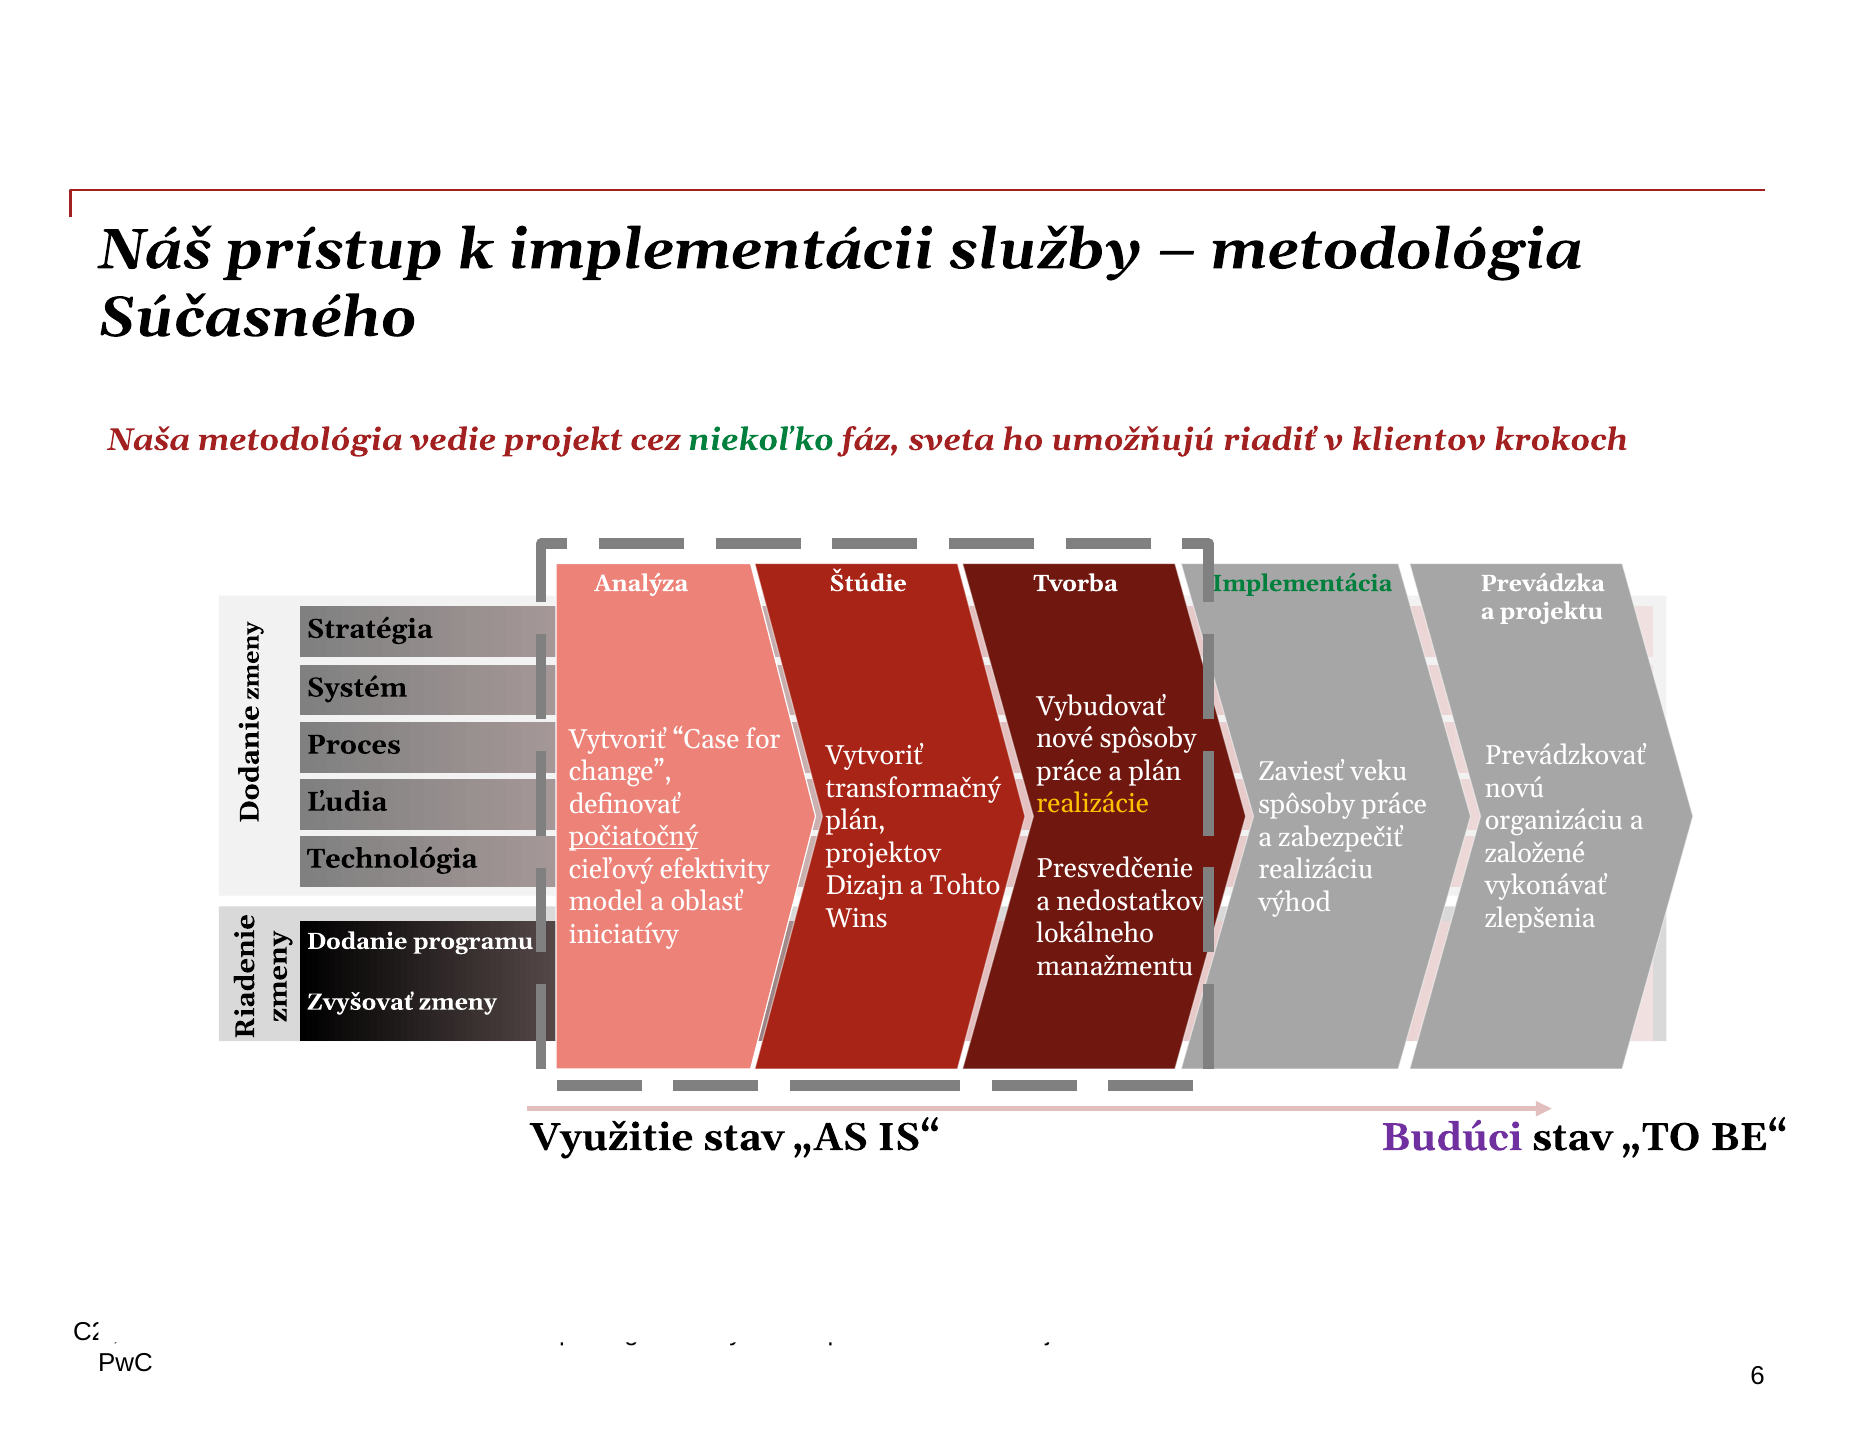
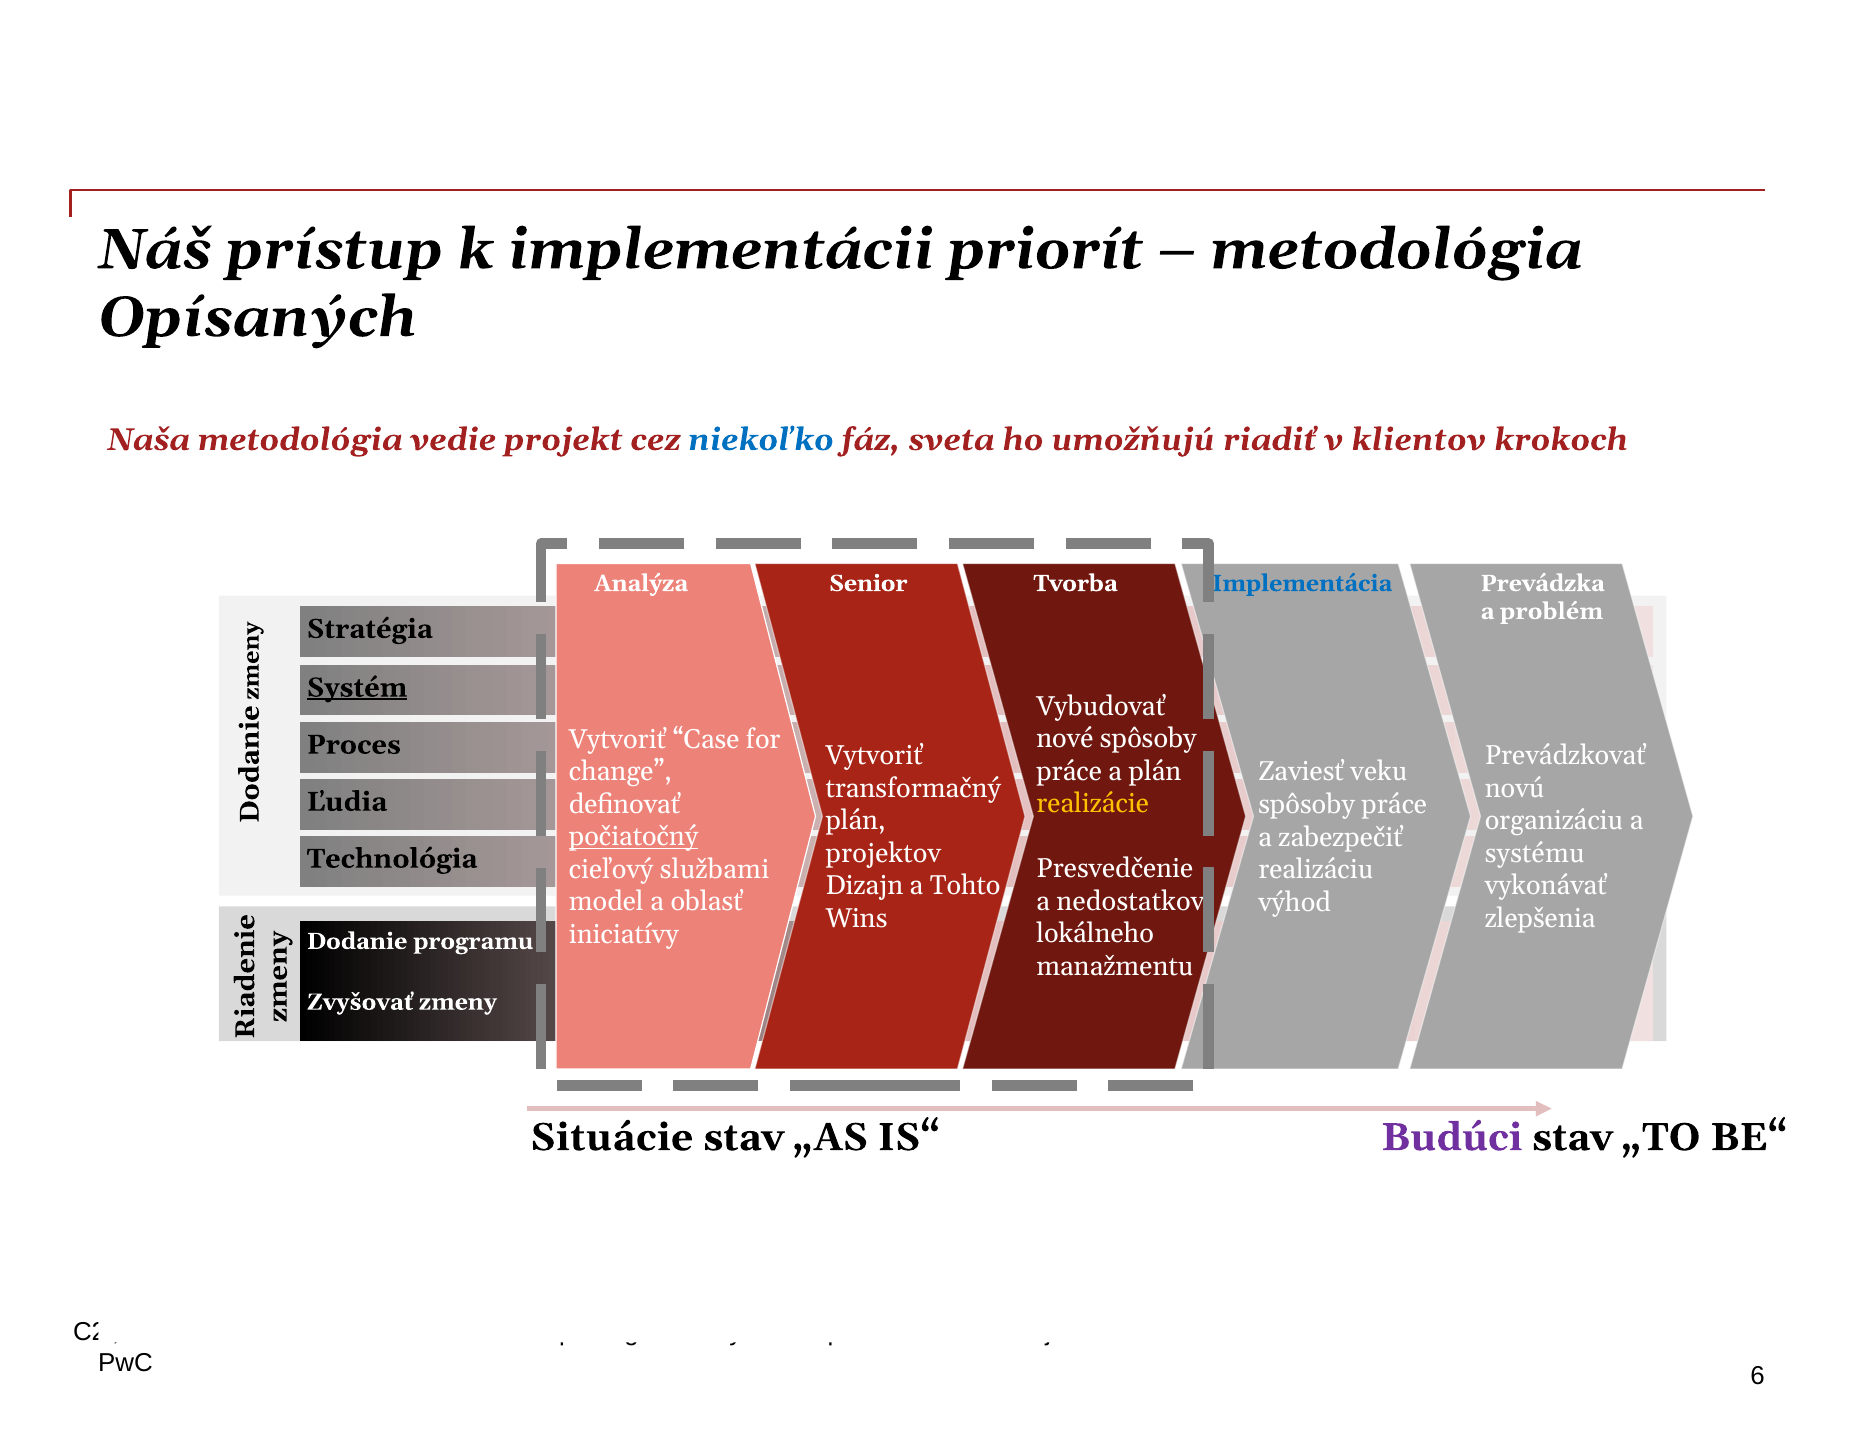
služby: služby -> priorít (1046, 250)
Súčasného: Súčasného -> Opísaných (257, 317)
niekoľko colour: green -> blue (761, 440)
Štúdie: Štúdie -> Senior (868, 583)
Implementácia colour: green -> blue (1302, 583)
projektu: projektu -> problém (1552, 611)
Systém underline: none -> present (357, 688)
založené: založené -> systému (1535, 853)
efektivity: efektivity -> službami (715, 870)
Využitie: Využitie -> Situácie (612, 1138)
